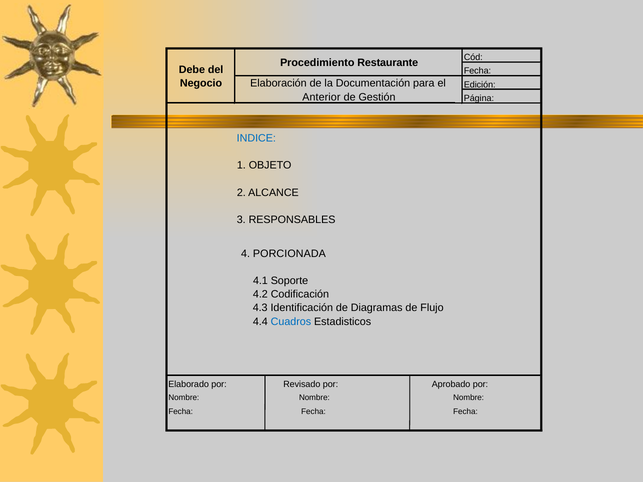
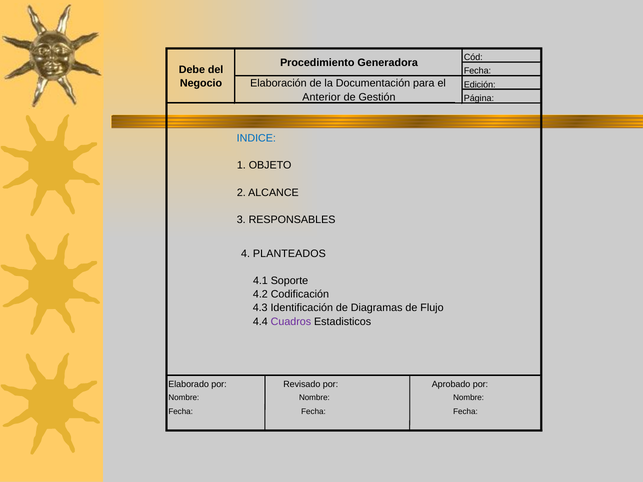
Restaurante: Restaurante -> Generadora (388, 63)
PORCIONADA: PORCIONADA -> PLANTEADOS (289, 254)
Cuadros colour: blue -> purple (291, 322)
